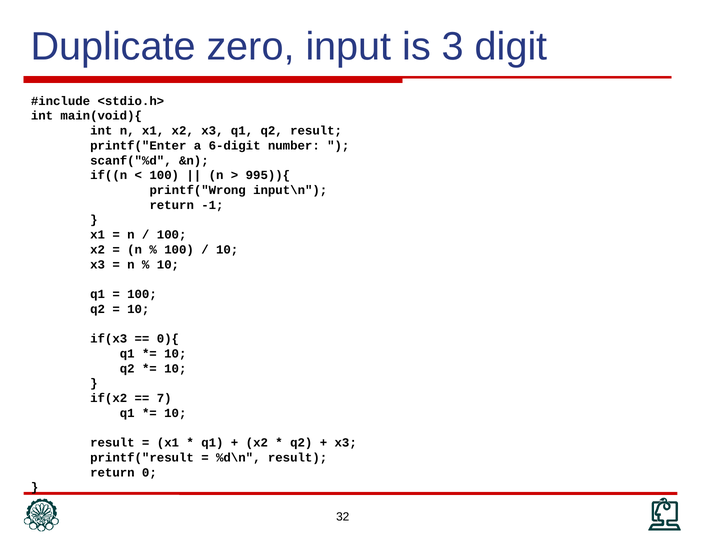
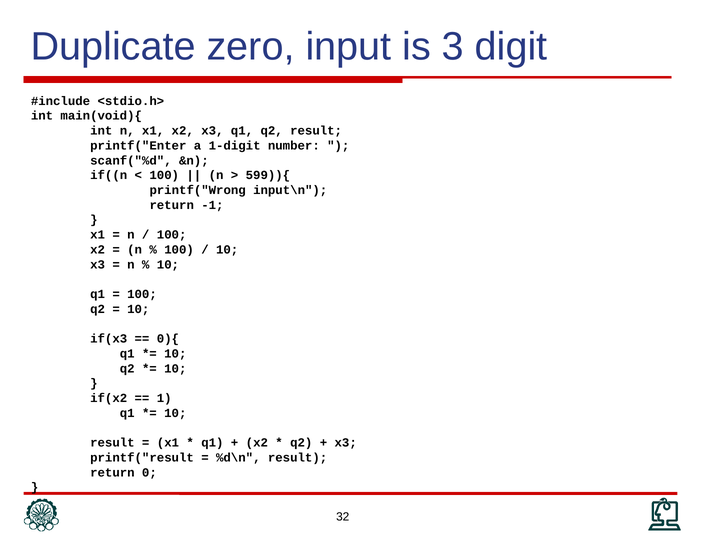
6-digit: 6-digit -> 1-digit (235, 146)
995)){: 995)){ -> 599)){ (268, 175)
7: 7 -> 1 (164, 398)
